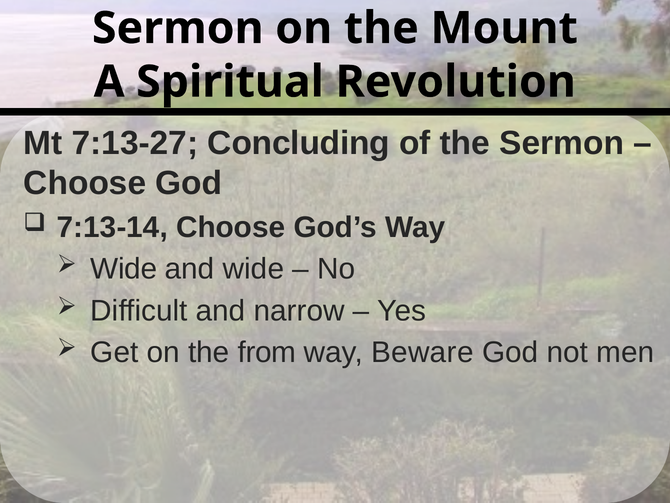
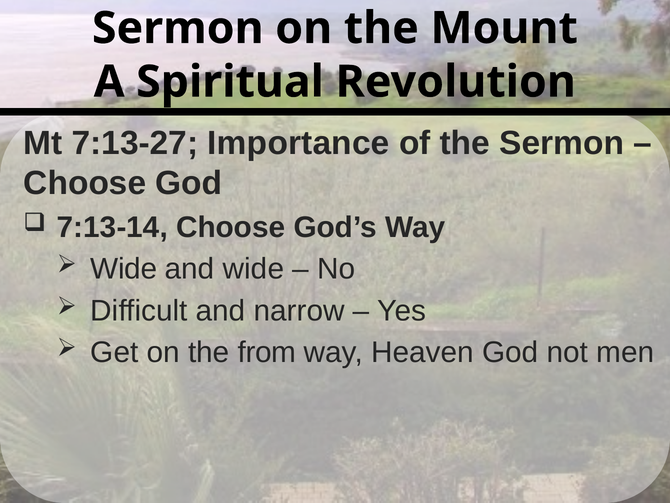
Concluding: Concluding -> Importance (298, 143)
Beware: Beware -> Heaven (423, 352)
